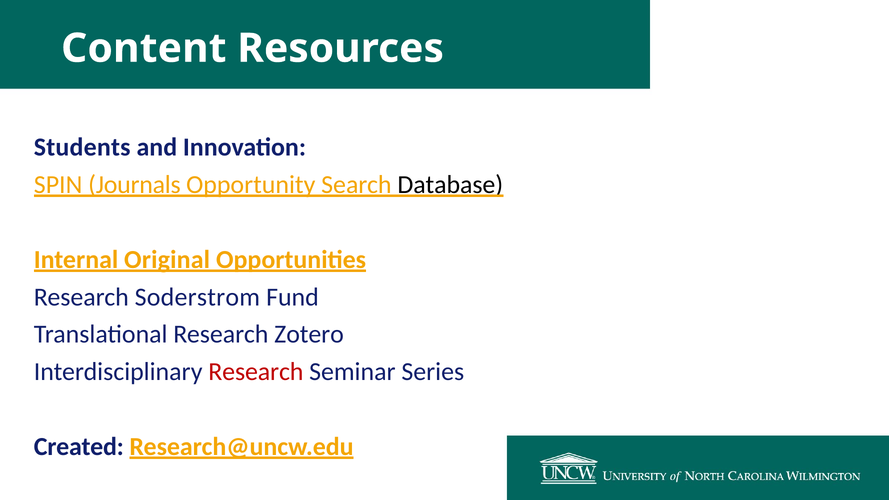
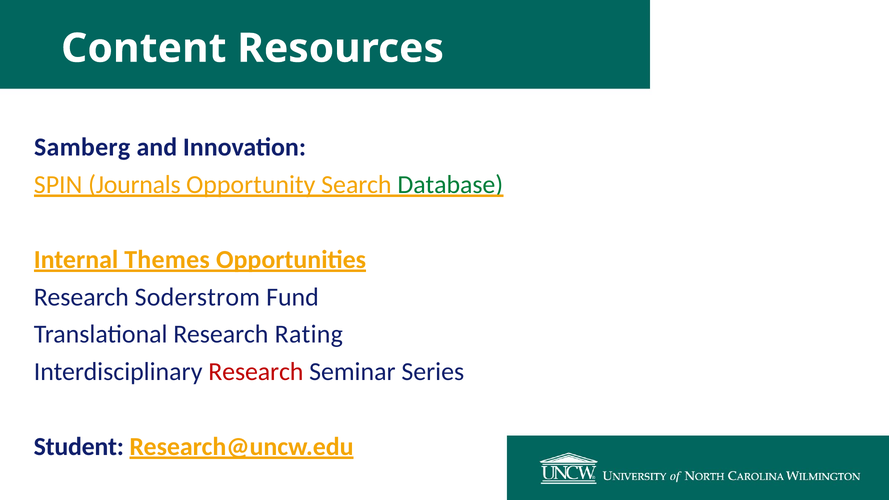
Students: Students -> Samberg (82, 147)
Database colour: black -> green (450, 185)
Original: Original -> Themes (167, 260)
Zotero: Zotero -> Rating (309, 334)
Created: Created -> Student (79, 447)
